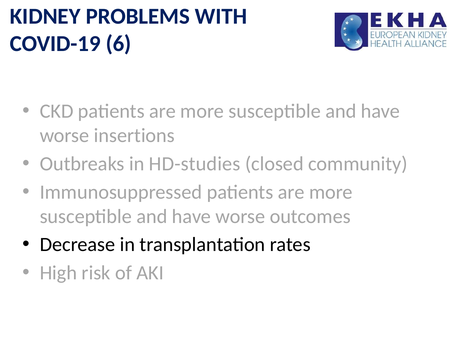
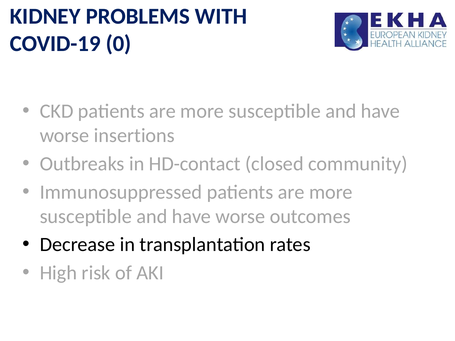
6: 6 -> 0 (119, 44)
HD-studies: HD-studies -> HD-contact (195, 164)
